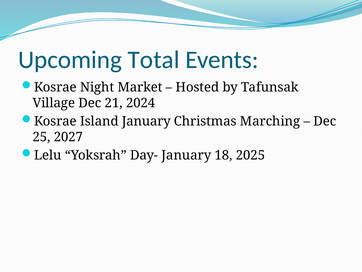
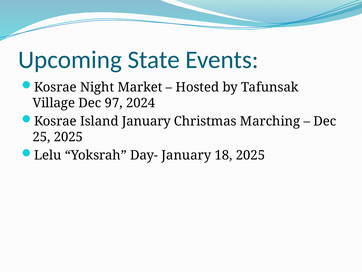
Total: Total -> State (154, 60)
21: 21 -> 97 (114, 103)
25 2027: 2027 -> 2025 (68, 137)
